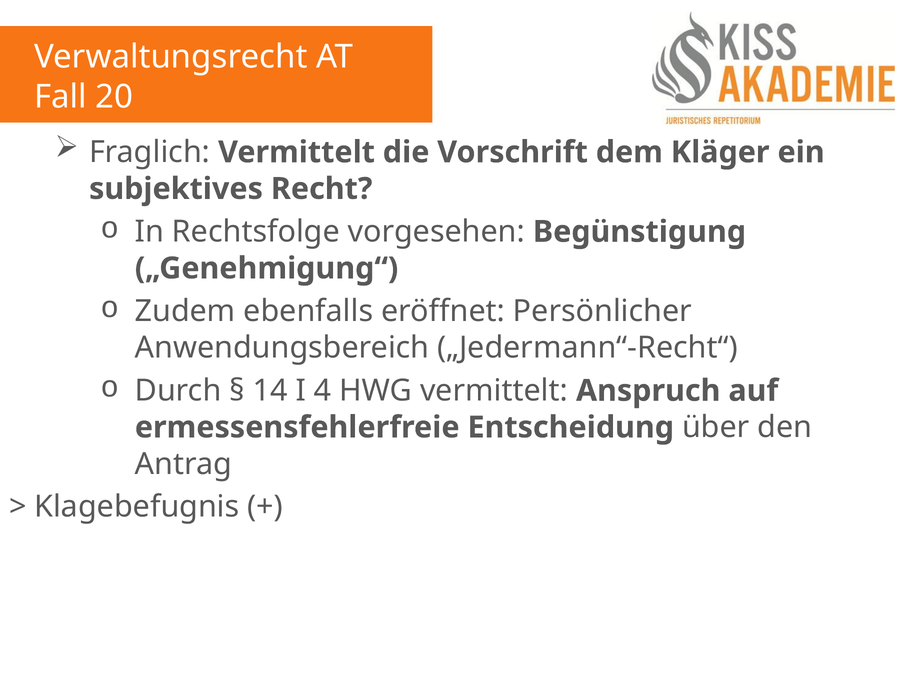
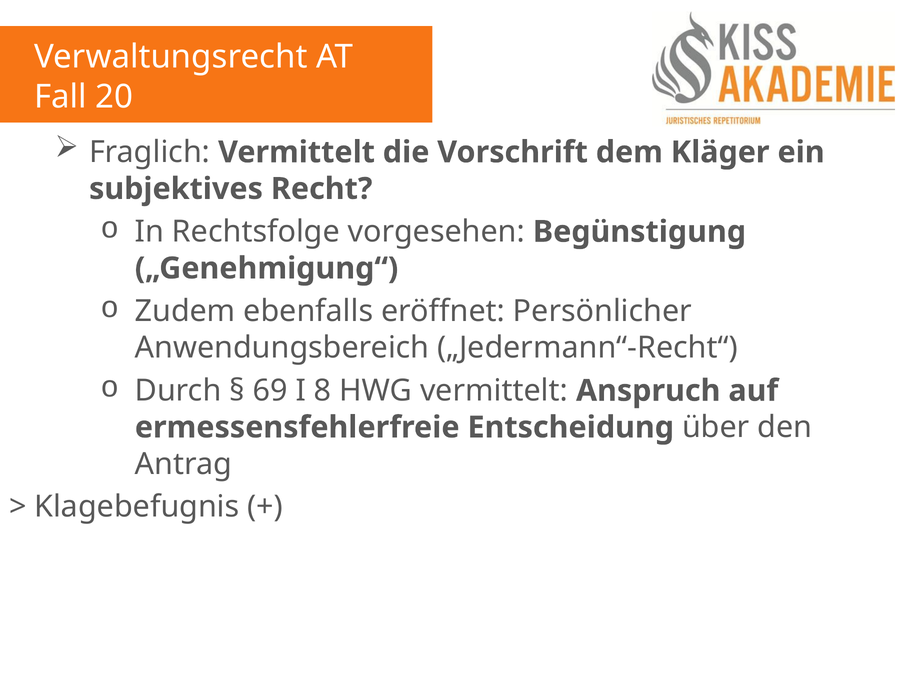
14: 14 -> 69 (270, 391)
4: 4 -> 8 (323, 391)
